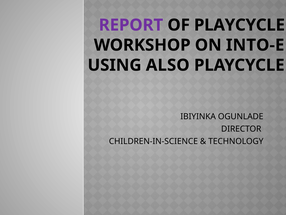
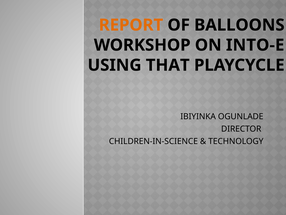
REPORT colour: purple -> orange (131, 25)
OF PLAYCYCLE: PLAYCYCLE -> BALLOONS (239, 25)
ALSO: ALSO -> THAT (168, 65)
